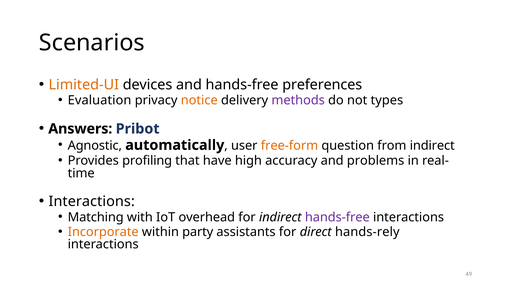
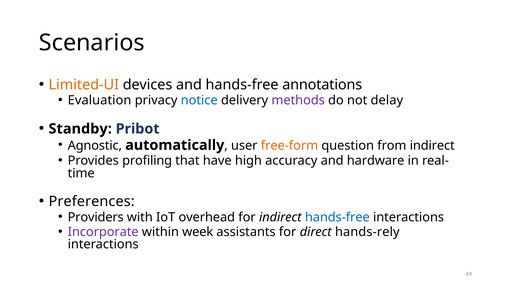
preferences: preferences -> annotations (322, 85)
notice colour: orange -> blue (199, 101)
types: types -> delay (387, 101)
Answers: Answers -> Standby (80, 129)
problems: problems -> hardware (376, 161)
Interactions: Interactions -> Preferences (92, 202)
Matching: Matching -> Providers (96, 218)
hands-free colour: purple -> blue (337, 218)
Incorporate colour: orange -> purple (103, 232)
party: party -> week (198, 232)
